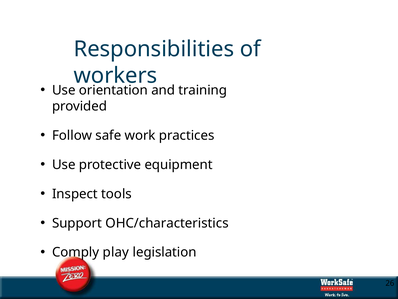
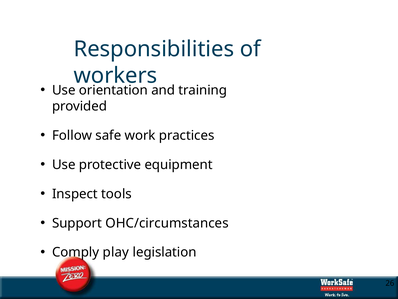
OHC/characteristics: OHC/characteristics -> OHC/circumstances (167, 223)
